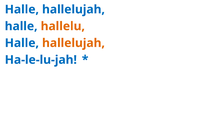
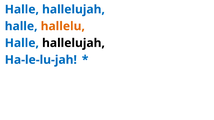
hallelujah colour: orange -> black (73, 43)
